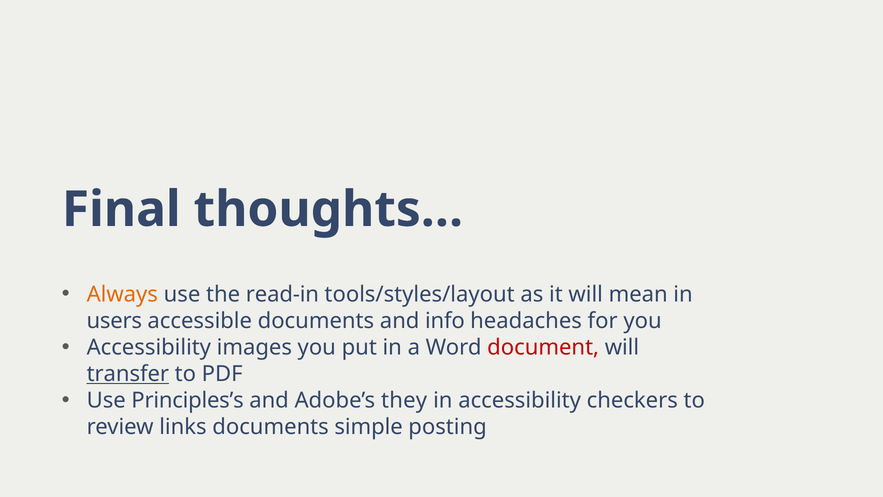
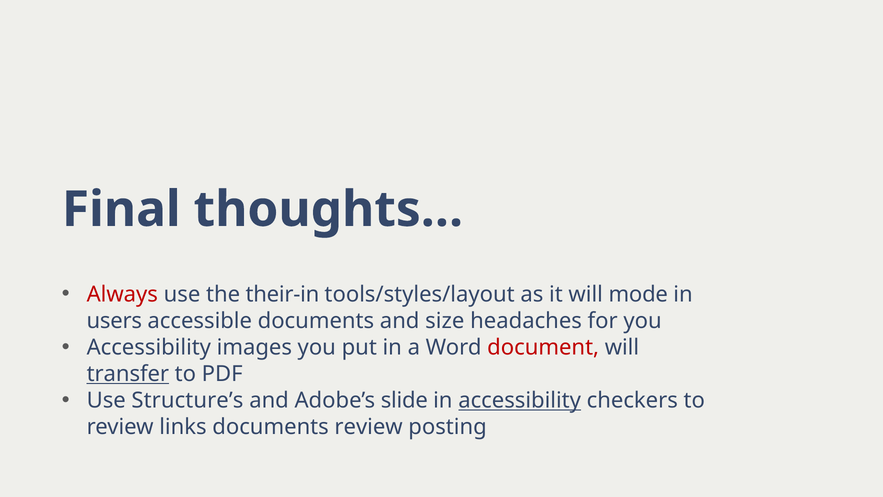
Always colour: orange -> red (122, 294)
read-in: read-in -> their-in (282, 294)
mean: mean -> mode (638, 294)
info: info -> size (445, 321)
Principles’s: Principles’s -> Structure’s (187, 400)
they: they -> slide (404, 400)
accessibility underline: none -> present (520, 400)
documents simple: simple -> review (369, 427)
